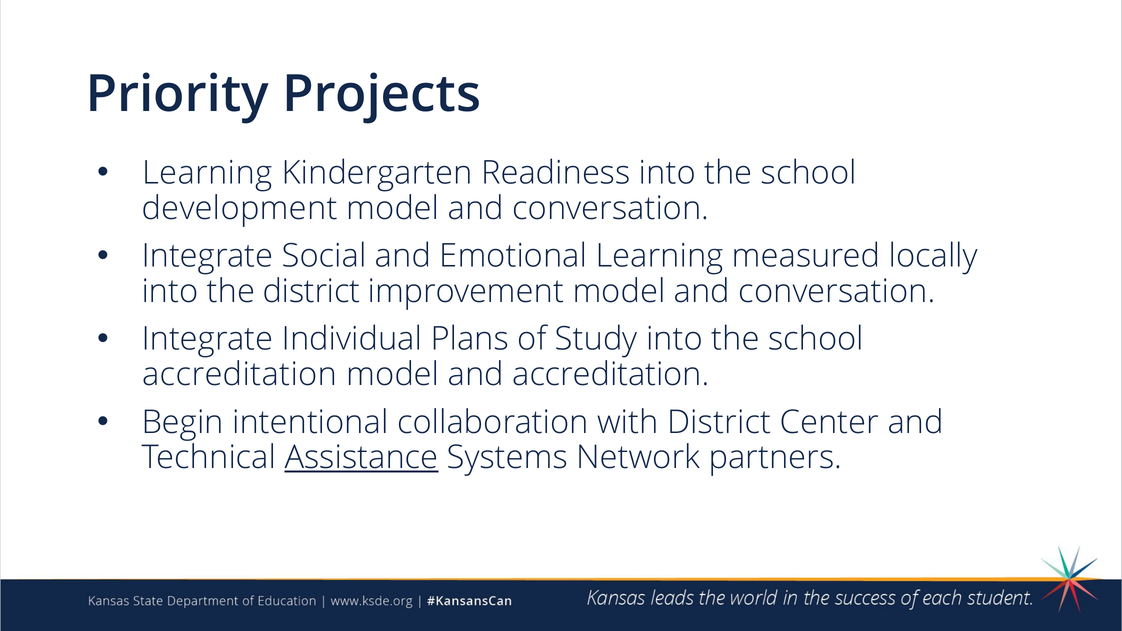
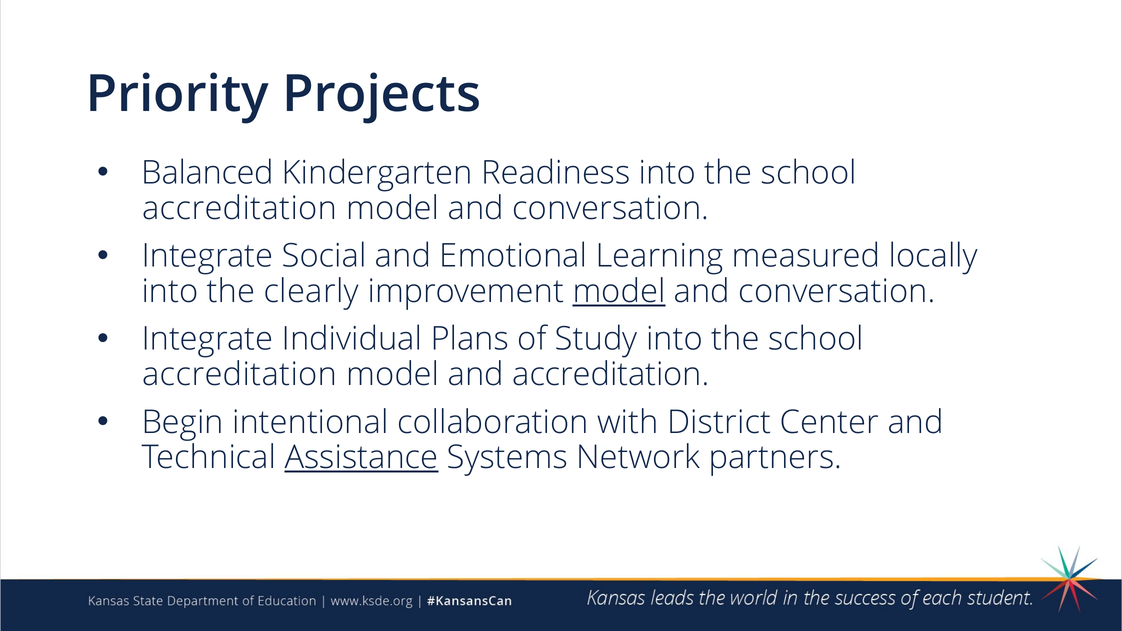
Learning: Learning -> Balanced (208, 173)
development: development -> accreditation (240, 208)
the district: district -> clearly (311, 291)
model underline: none -> present (619, 291)
